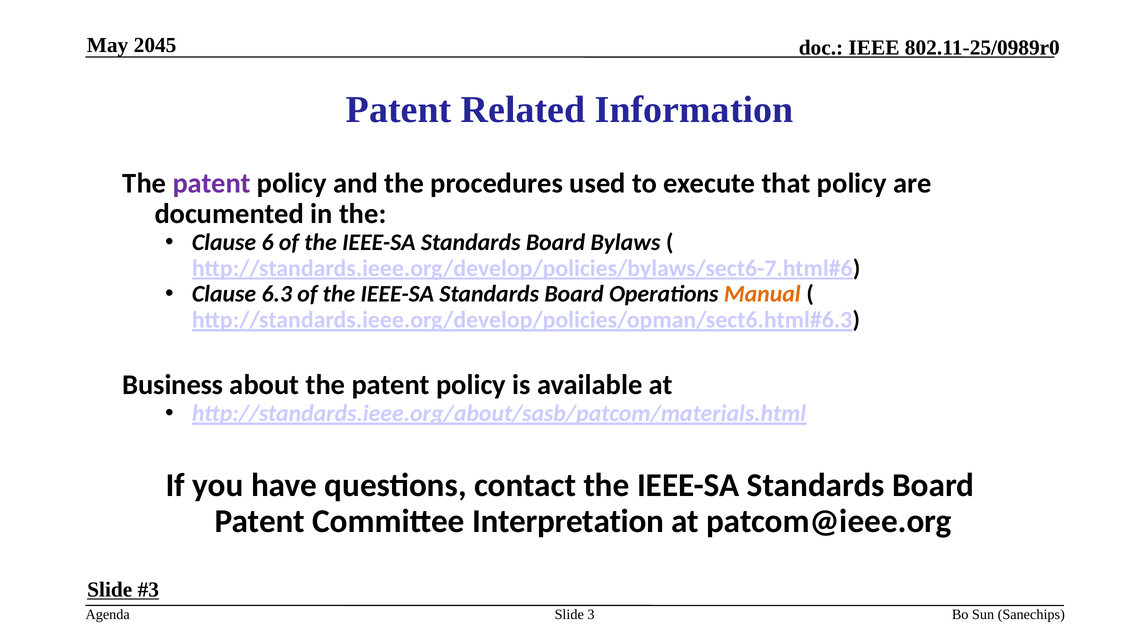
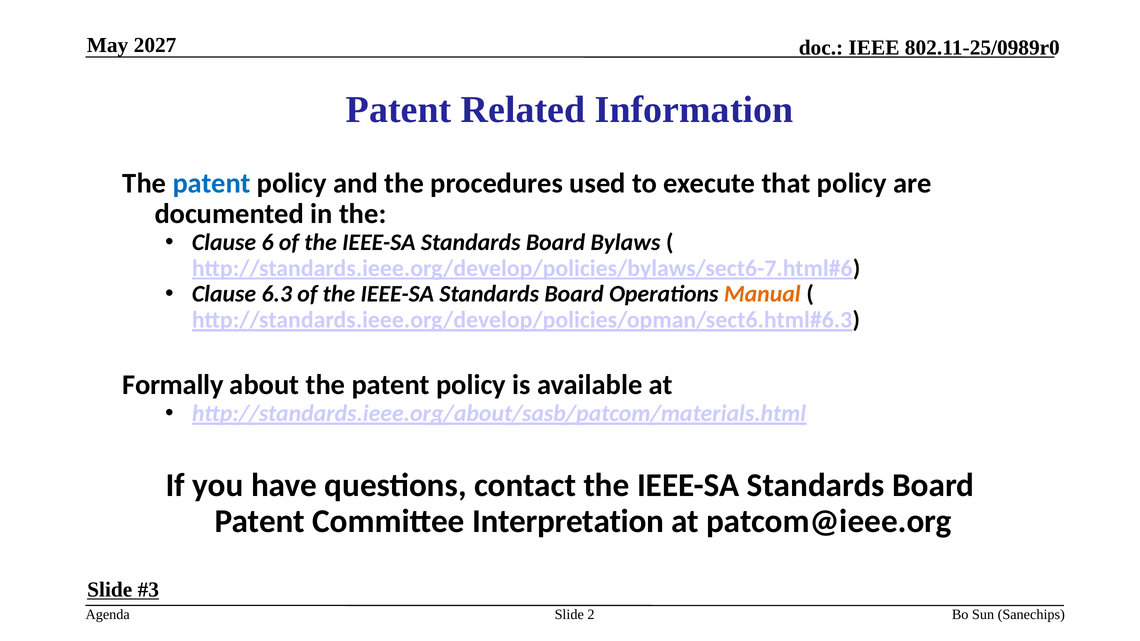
2045: 2045 -> 2027 (155, 45)
patent colour: purple -> blue (212, 183)
Business: Business -> Formally (173, 385)
3: 3 -> 2 (591, 615)
